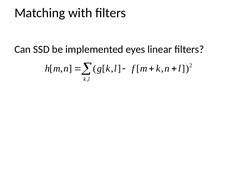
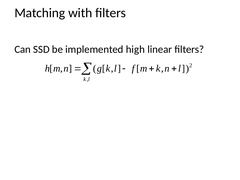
eyes: eyes -> high (135, 49)
